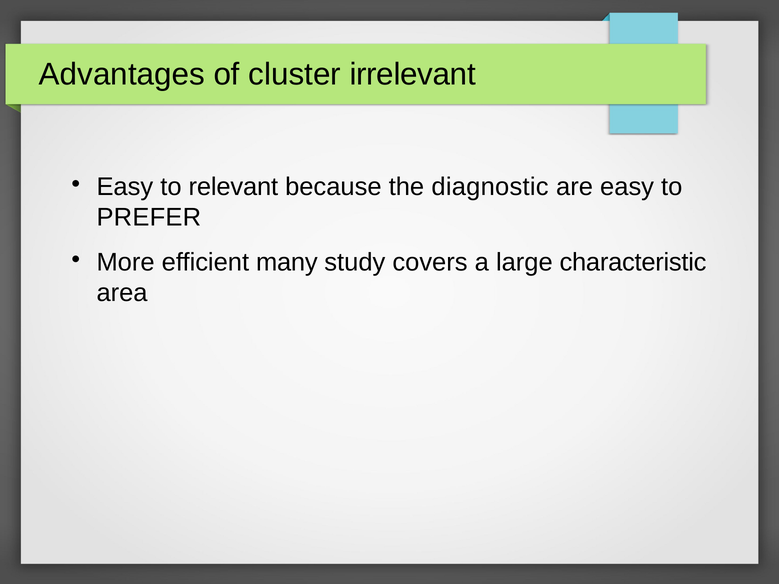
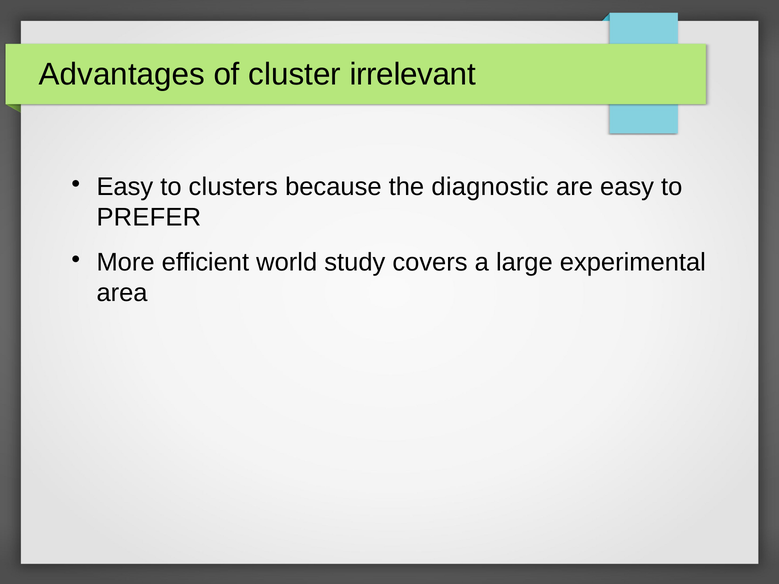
relevant: relevant -> clusters (233, 187)
many: many -> world (287, 262)
characteristic: characteristic -> experimental (633, 262)
